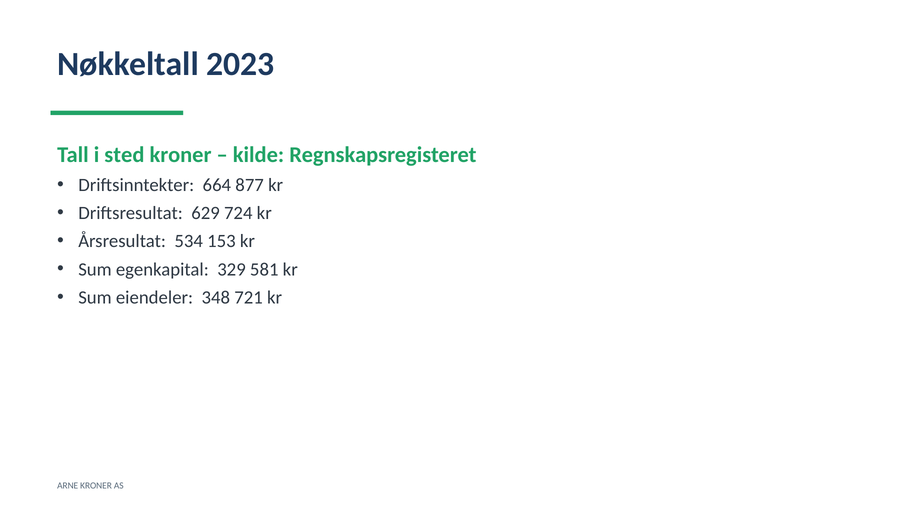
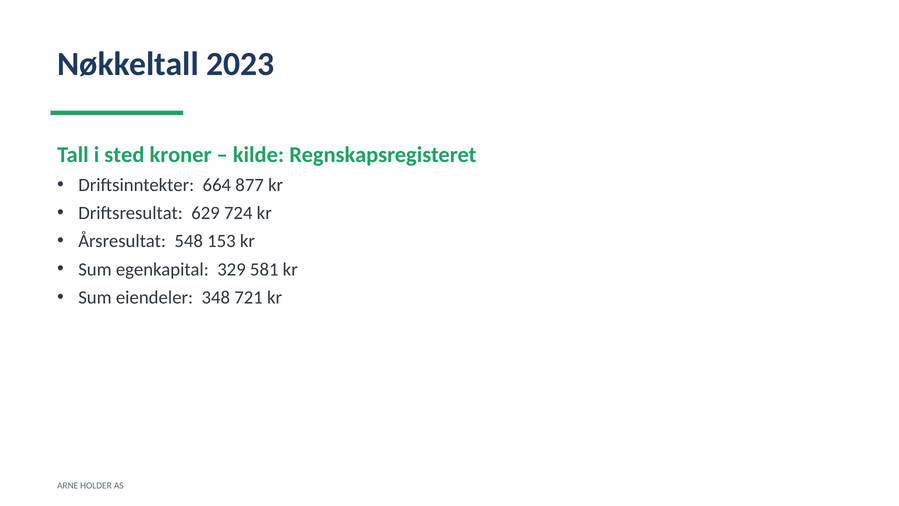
534: 534 -> 548 (189, 241)
ARNE KRONER: KRONER -> HOLDER (96, 485)
